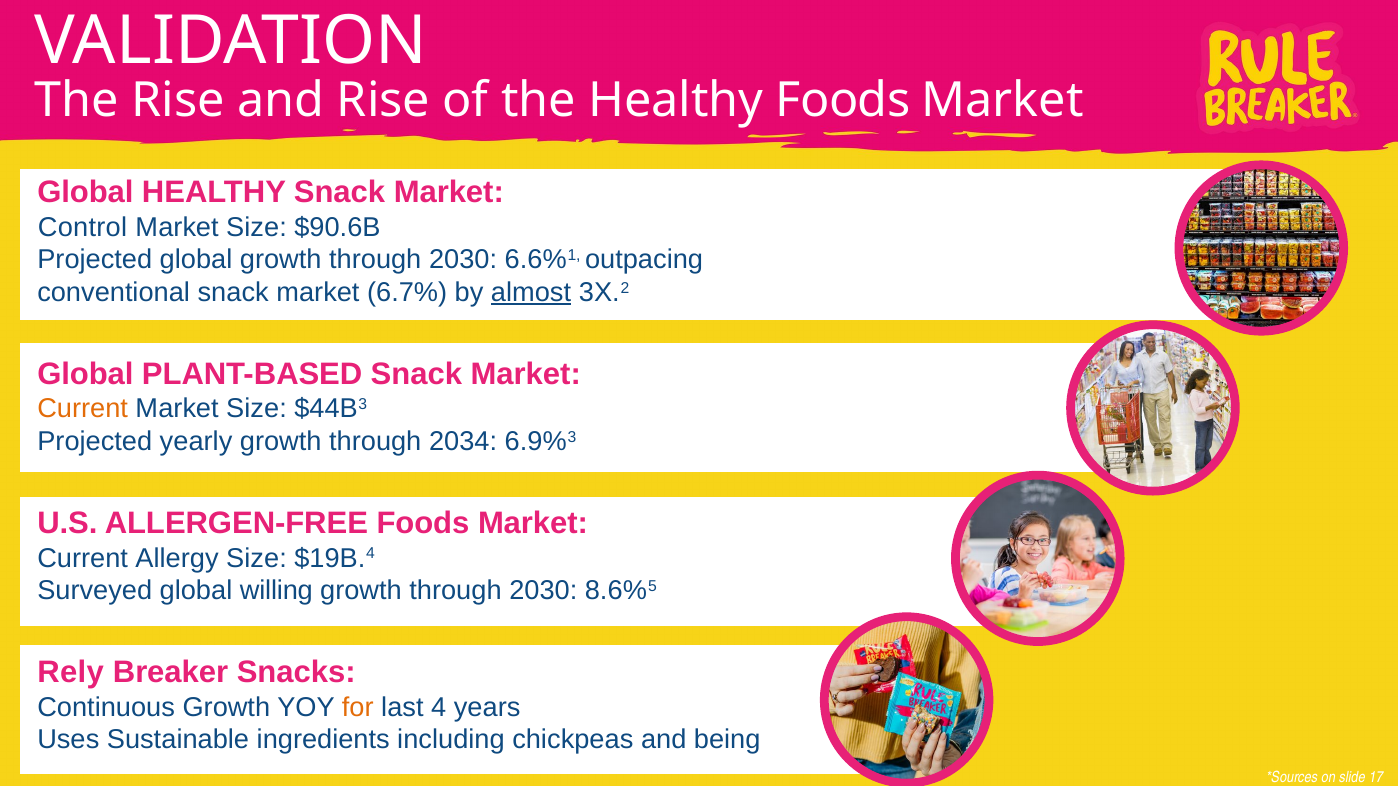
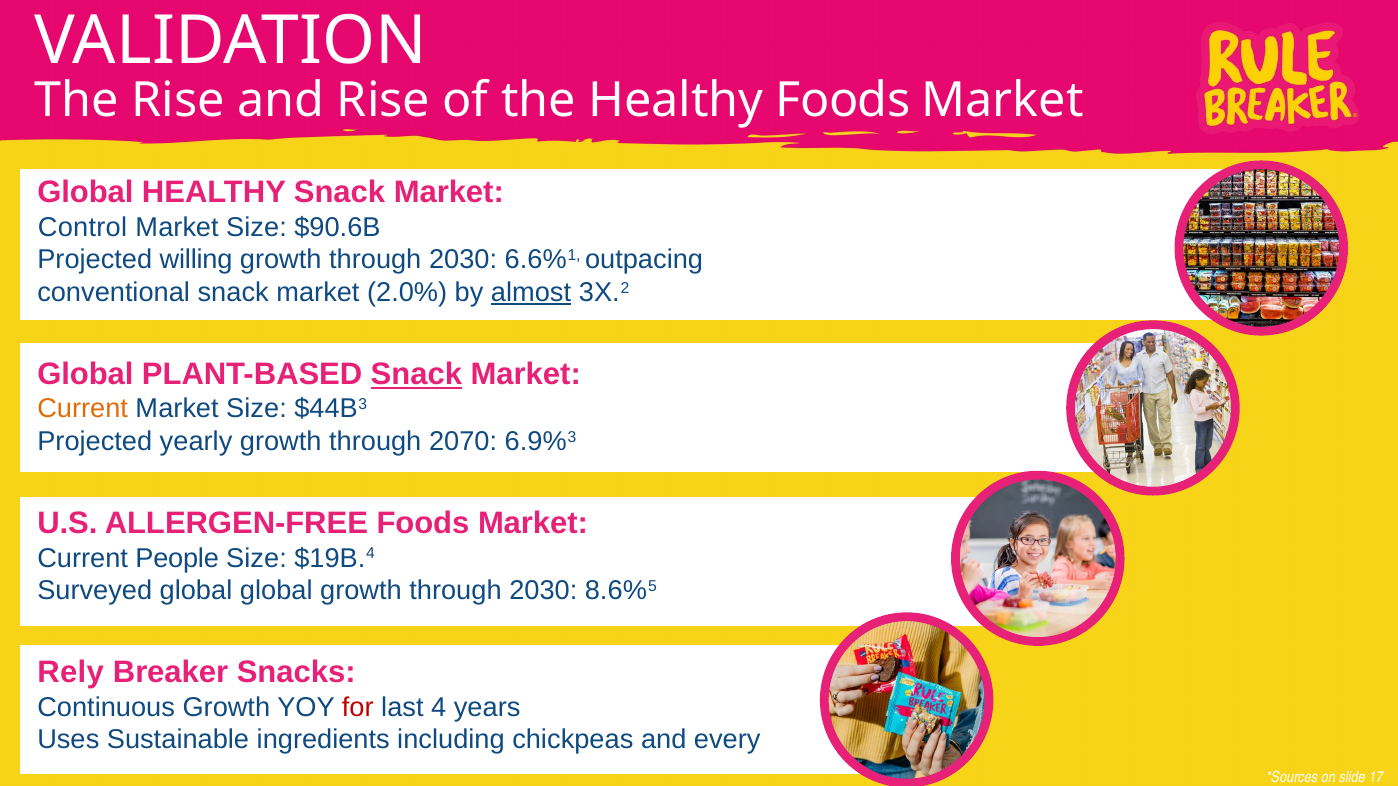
Projected global: global -> willing (196, 260)
6.7%: 6.7% -> 2.0% (407, 293)
Snack underline: none -> present (416, 374)
2034: 2034 -> 2070 (463, 442)
Allergy: Allergy -> People (177, 558)
global willing: willing -> global (276, 591)
for colour: orange -> red (358, 707)
being: being -> every (727, 740)
